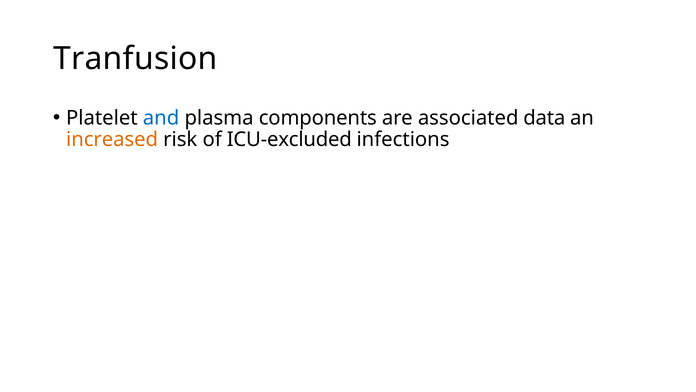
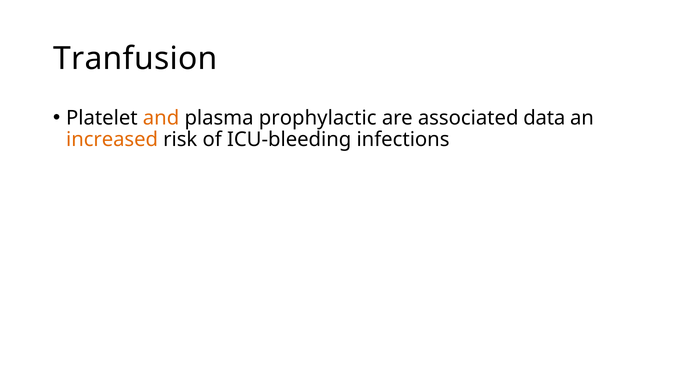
and colour: blue -> orange (161, 118)
components: components -> prophylactic (318, 118)
ICU-excluded: ICU-excluded -> ICU-bleeding (289, 140)
